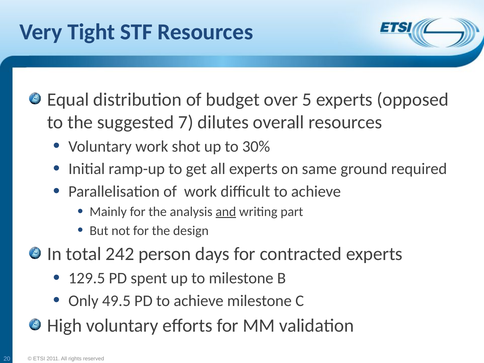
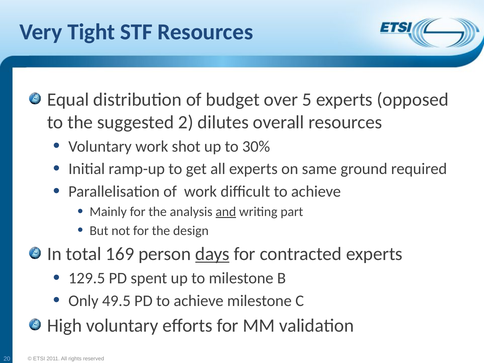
7: 7 -> 2 (186, 122)
242: 242 -> 169 (120, 254)
days underline: none -> present (212, 254)
